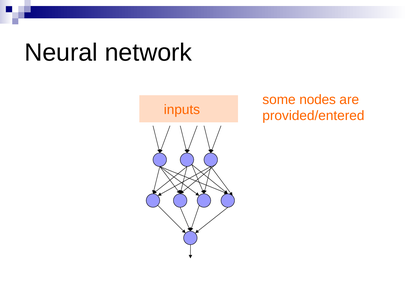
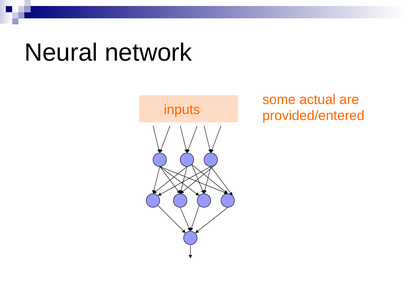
nodes: nodes -> actual (318, 100)
